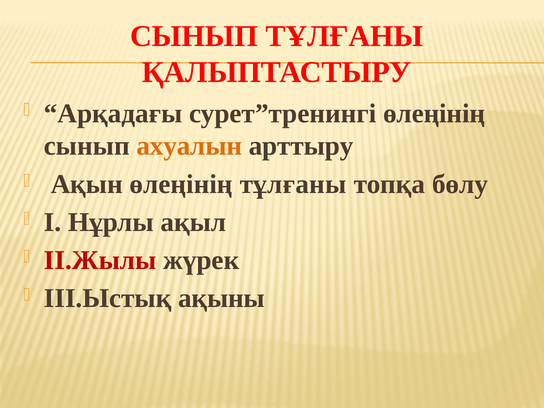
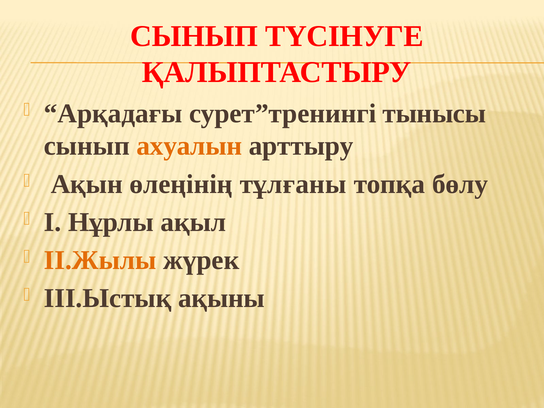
СЫНЫП ТҰЛҒАНЫ: ТҰЛҒАНЫ -> ТҮСІНУГЕ (344, 36)
сурет”тренингі өлеңінің: өлеңінің -> тынысы (434, 113)
ІІ.Жылы colour: red -> orange (100, 260)
